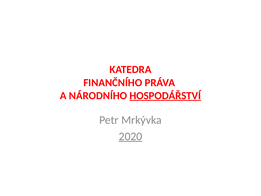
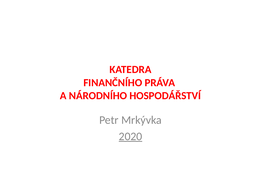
HOSPODÁŘSTVÍ underline: present -> none (165, 96)
